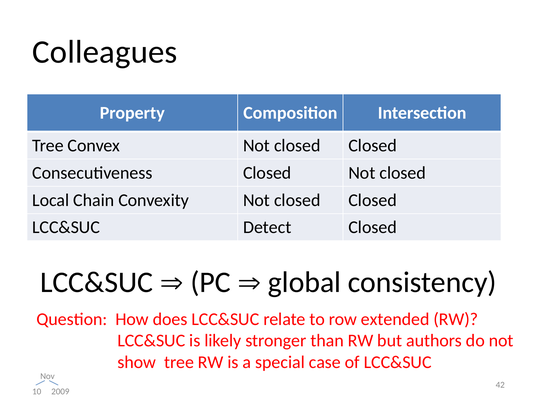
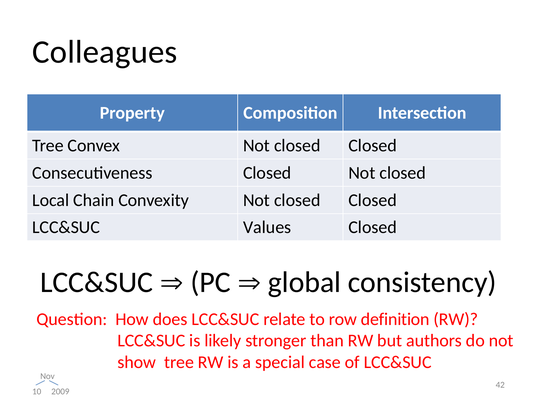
Detect: Detect -> Values (267, 227)
extended: extended -> definition (395, 319)
